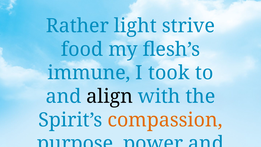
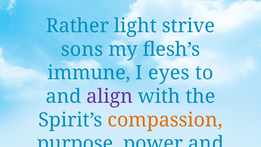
food: food -> sons (82, 49)
took: took -> eyes (169, 73)
align colour: black -> purple (110, 96)
